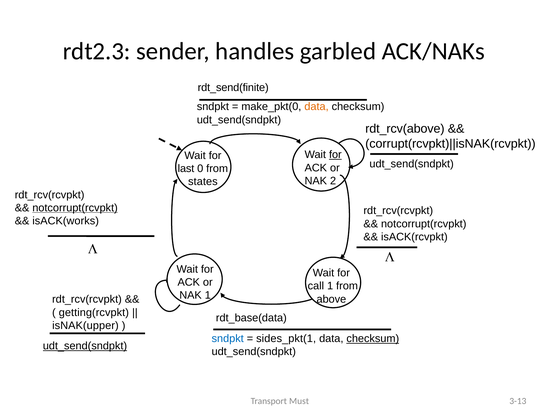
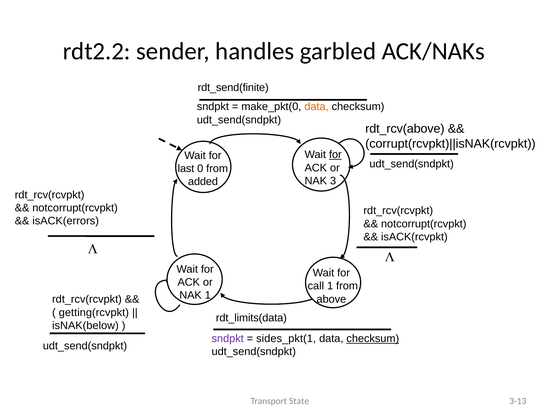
rdt2.3: rdt2.3 -> rdt2.2 (97, 51)
2: 2 -> 3 (333, 181)
states: states -> added (203, 182)
notcorrupt(rcvpkt underline: present -> none (75, 208)
isACK(works: isACK(works -> isACK(errors (66, 221)
rdt_base(data: rdt_base(data -> rdt_limits(data (251, 318)
isNAK(upper: isNAK(upper -> isNAK(below (85, 326)
sndpkt colour: blue -> purple (228, 339)
udt_send(sndpkt underline: present -> none (85, 346)
Must: Must -> State (299, 401)
